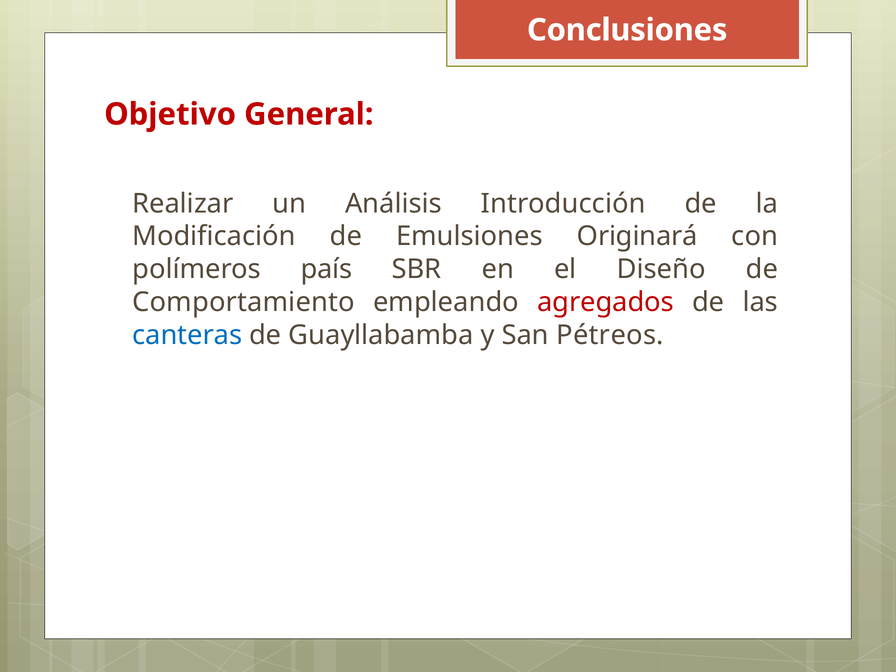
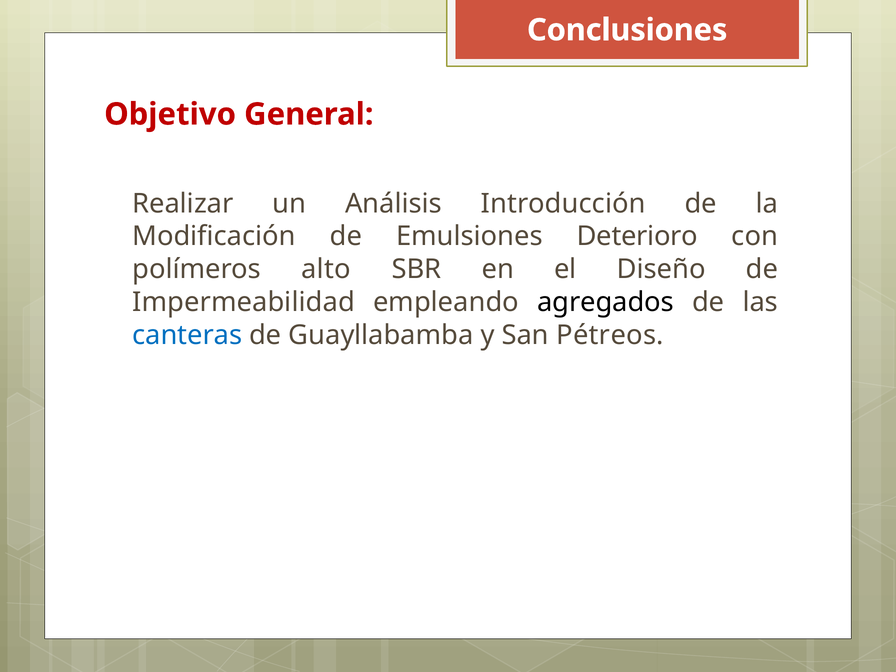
Originará: Originará -> Deterioro (637, 236)
país: país -> alto (326, 269)
Comportamiento: Comportamiento -> Impermeabilidad (244, 302)
agregados colour: red -> black (606, 302)
